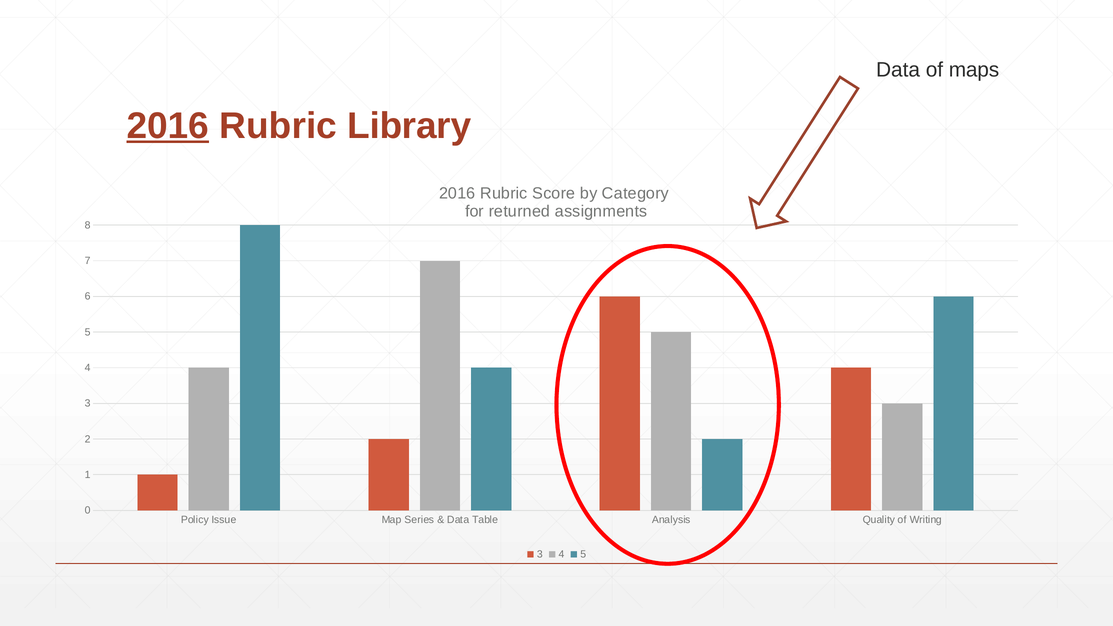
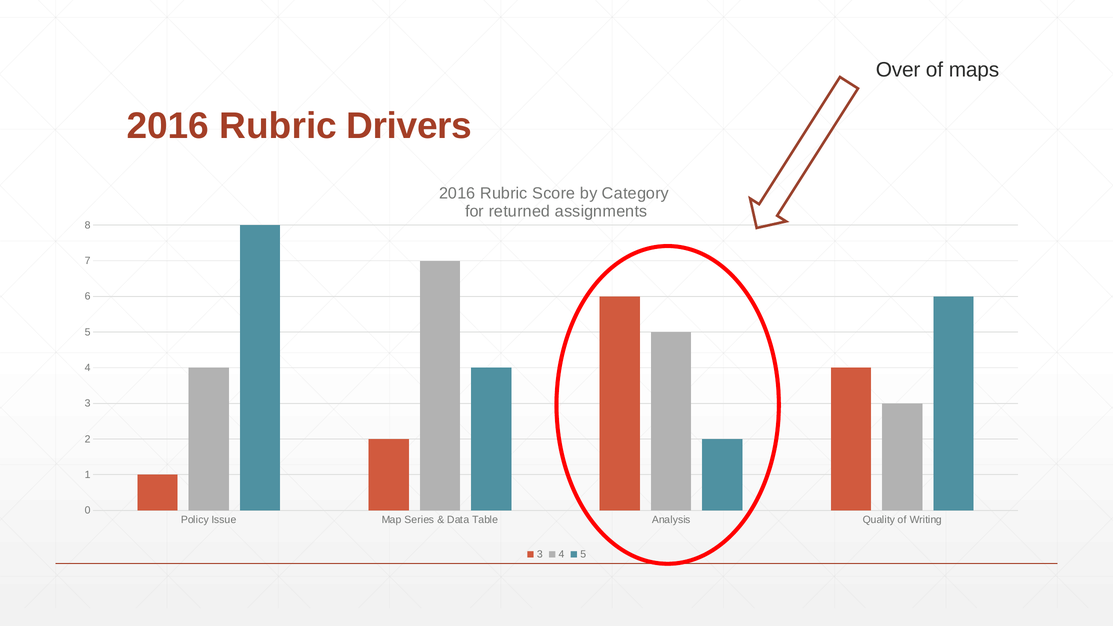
Data: Data -> Over (898, 70)
2016 underline: present -> none (168, 126)
Library: Library -> Drivers (409, 126)
